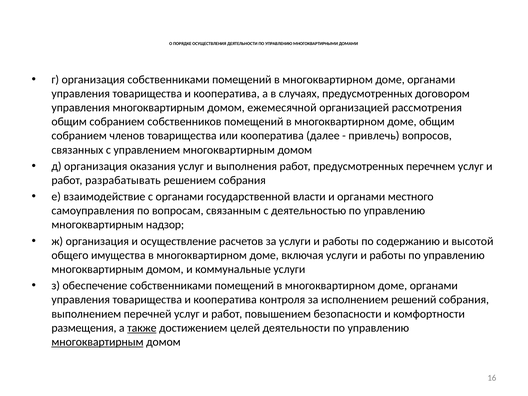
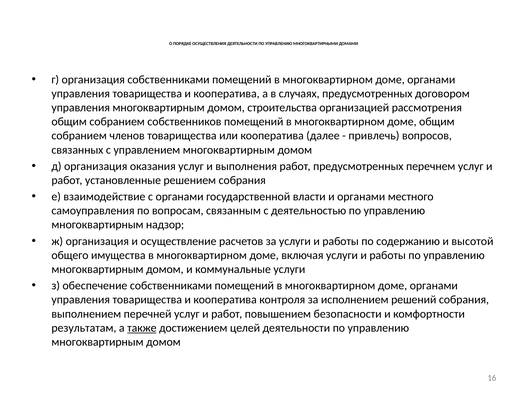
ежемесячной: ежемесячной -> строительства (282, 108)
разрабатывать: разрабатывать -> установленные (123, 180)
размещения: размещения -> результатам (84, 328)
многоквартирным underline: present -> none (98, 342)
